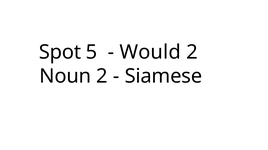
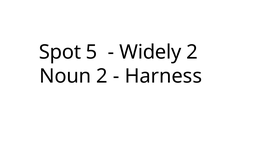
Would: Would -> Widely (150, 52)
Siamese: Siamese -> Harness (163, 76)
